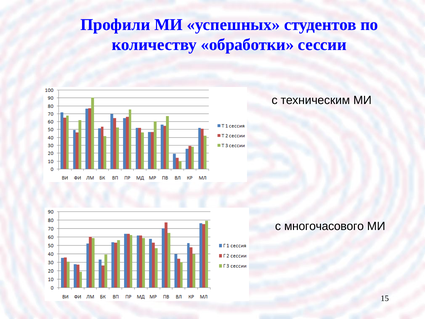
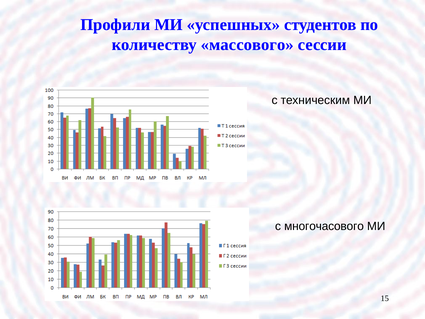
обработки: обработки -> массового (247, 45)
